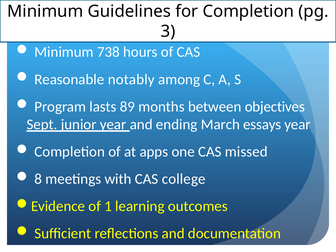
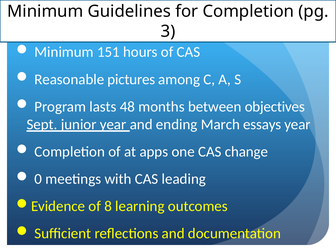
738: 738 -> 151 (108, 52)
notably: notably -> pictures (131, 79)
89: 89 -> 48 (127, 107)
missed: missed -> change (246, 152)
8: 8 -> 0 (38, 179)
college: college -> leading (184, 179)
1: 1 -> 8 (108, 206)
